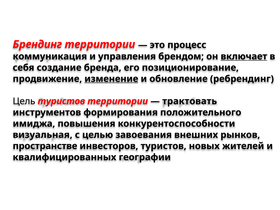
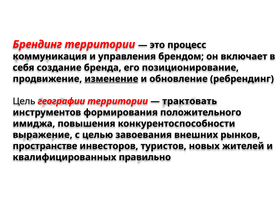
включает underline: present -> none (244, 56)
Цель туристов: туристов -> географии (61, 101)
визуальная: визуальная -> выражение (43, 135)
географии: географии -> правильно (145, 157)
